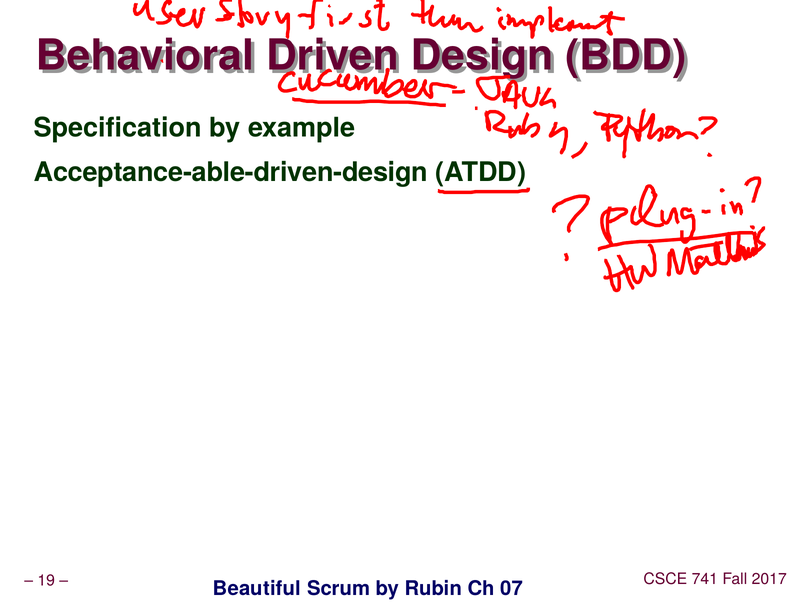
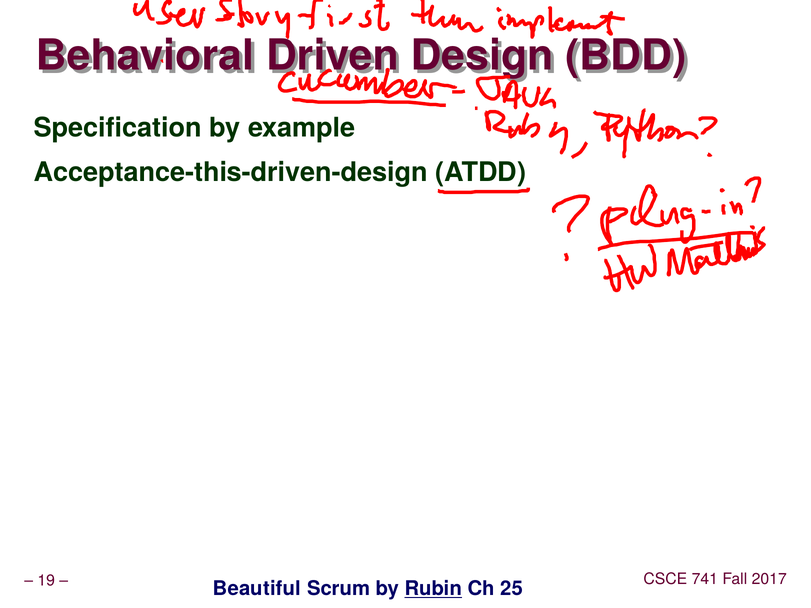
Acceptance-able-driven-design: Acceptance-able-driven-design -> Acceptance-this-driven-design (231, 172)
Rubin underline: none -> present (433, 589)
07: 07 -> 25 (512, 589)
